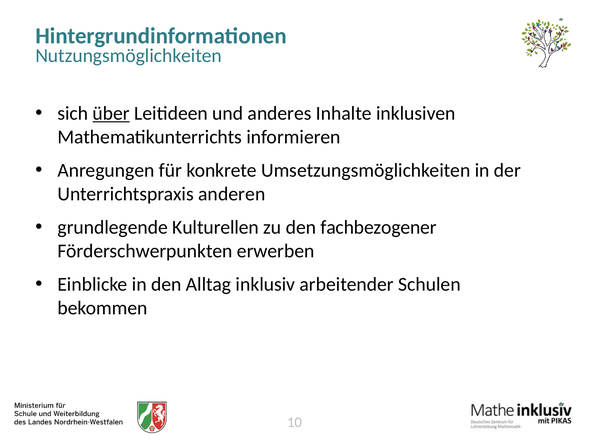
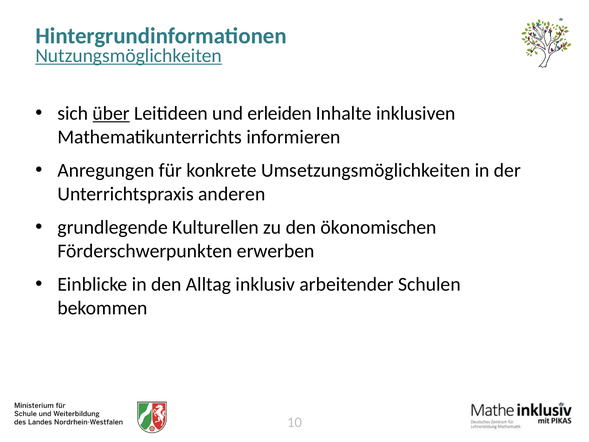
Nutzungsmöglichkeiten underline: none -> present (129, 56)
anderes: anderes -> erleiden (280, 113)
fachbezogener: fachbezogener -> ökonomischen (379, 227)
